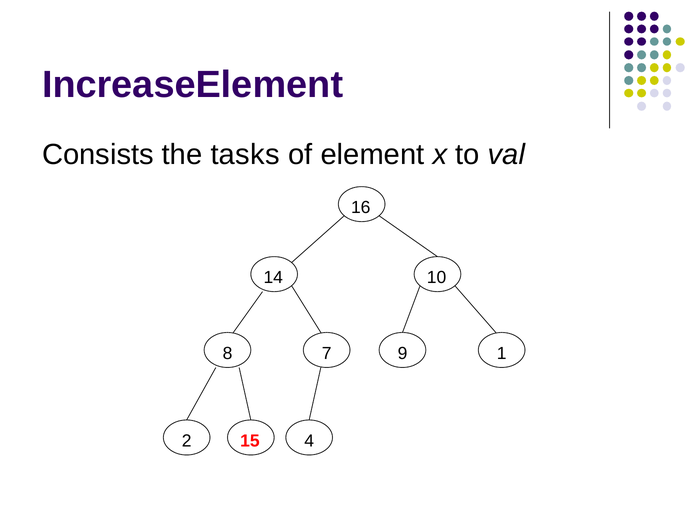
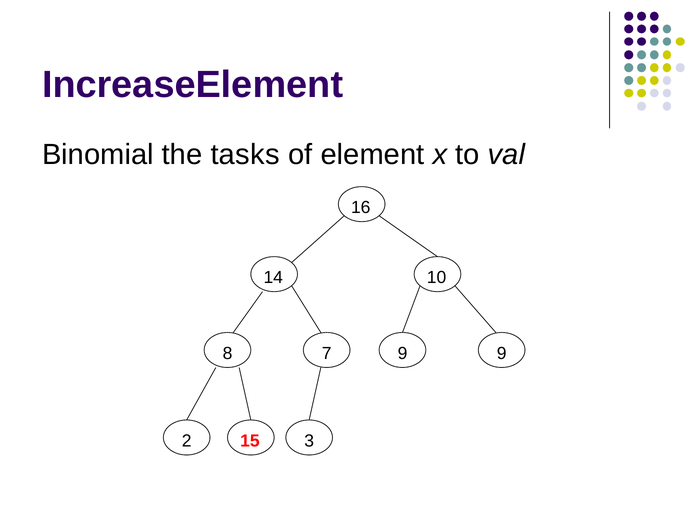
Consists: Consists -> Binomial (98, 155)
9 1: 1 -> 9 (502, 353)
4: 4 -> 3 (309, 441)
